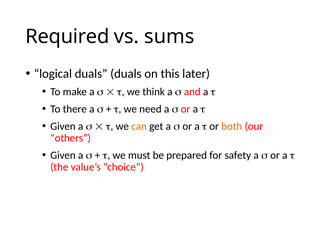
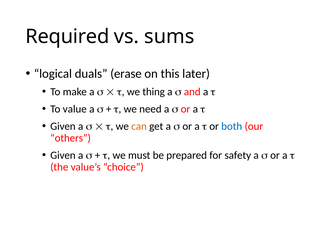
duals duals: duals -> erase (126, 74)
think: think -> thing (154, 92)
there: there -> value (75, 109)
both colour: orange -> blue (232, 126)
